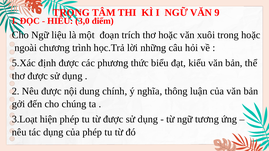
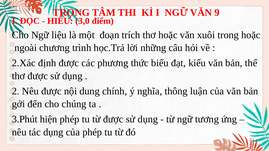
5.Xác: 5.Xác -> 2.Xác (24, 63)
3.Loạt: 3.Loạt -> 3.Phút (25, 119)
